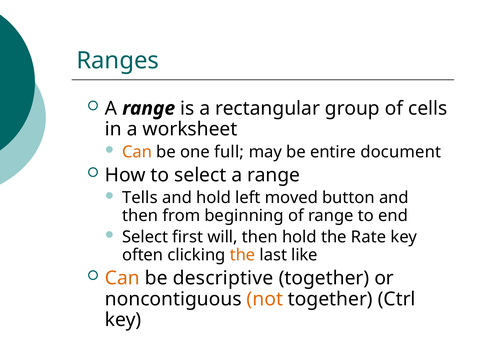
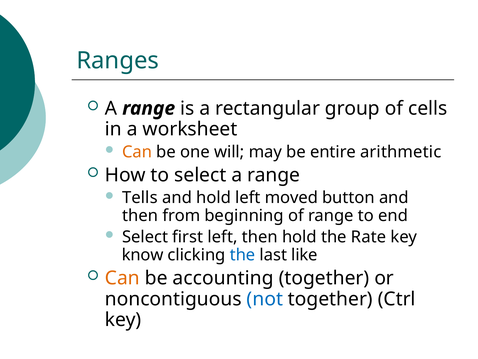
full: full -> will (229, 152)
document: document -> arithmetic (401, 152)
first will: will -> left (222, 237)
often: often -> know (143, 255)
the colour: orange -> blue (243, 255)
descriptive: descriptive -> accounting (223, 278)
not colour: orange -> blue (265, 299)
